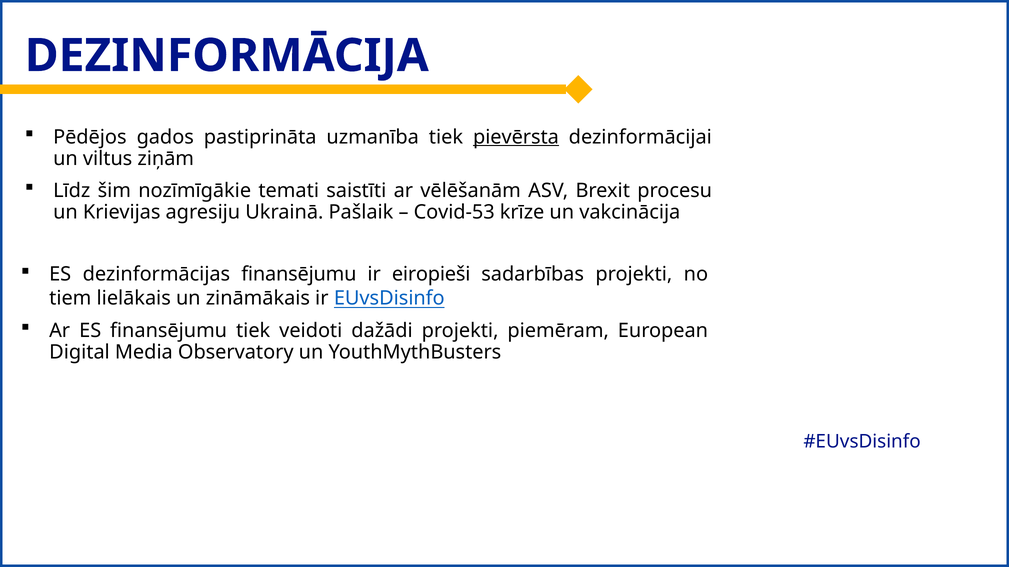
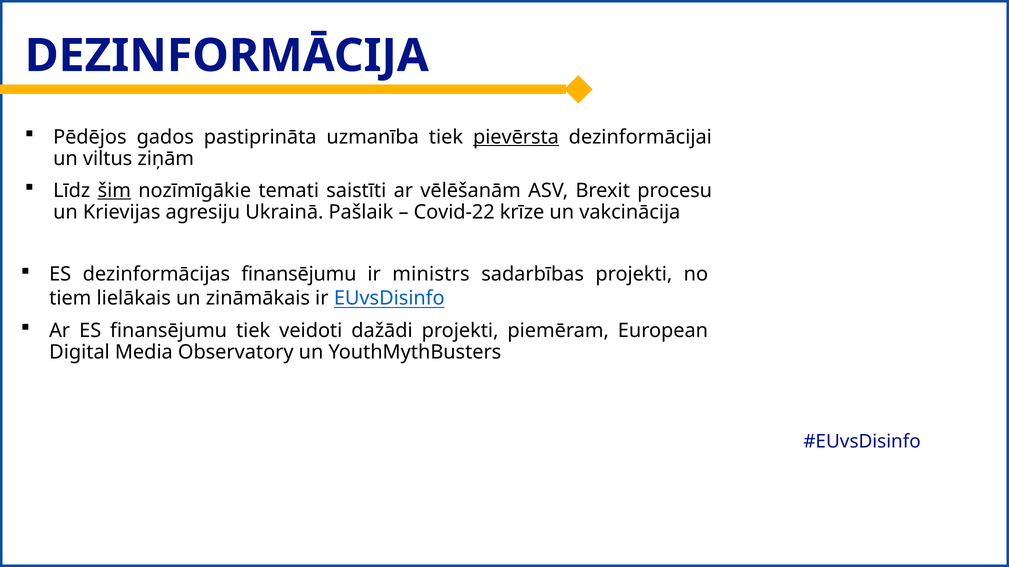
šim underline: none -> present (114, 191)
Covid-53: Covid-53 -> Covid-22 (454, 212)
eiropieši: eiropieši -> ministrs (431, 275)
